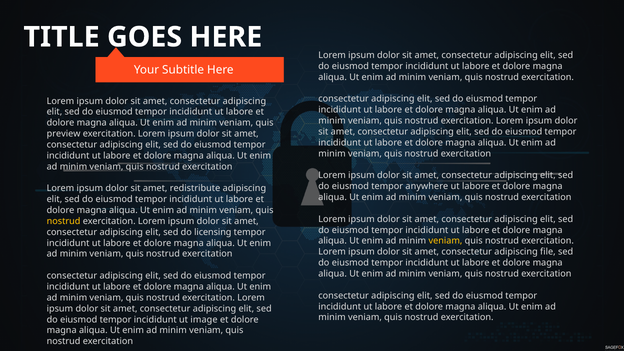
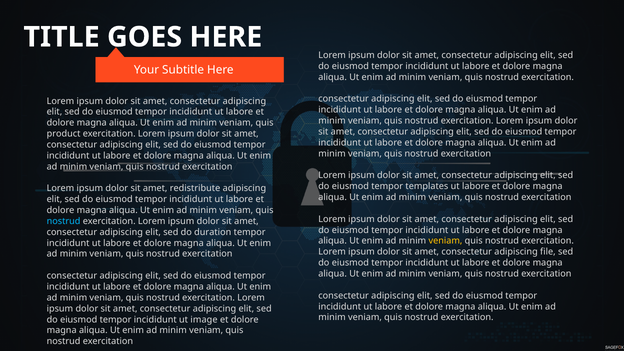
preview: preview -> product (64, 134)
anywhere: anywhere -> templates (427, 186)
nostrud colour: yellow -> light blue (64, 221)
licensing: licensing -> duration (213, 232)
